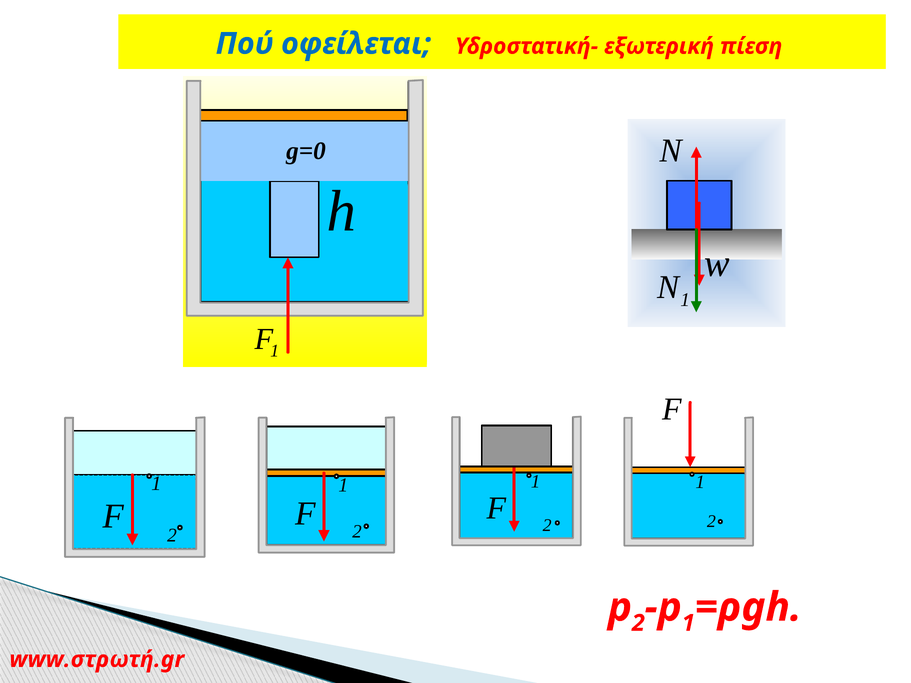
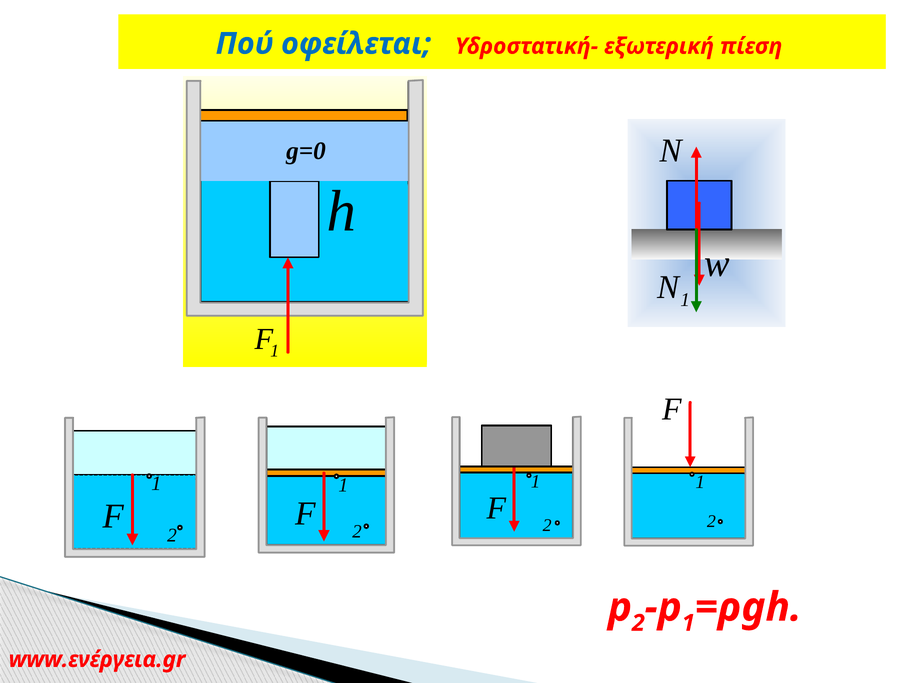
www.στρωτή.gr: www.στρωτή.gr -> www.ενέργεια.gr (97, 660)
